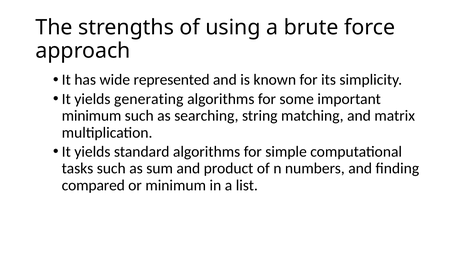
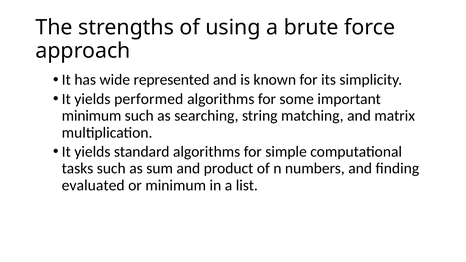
generating: generating -> performed (149, 99)
compared: compared -> evaluated (93, 185)
